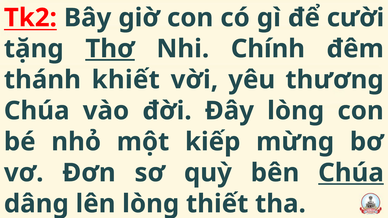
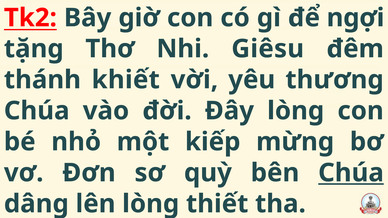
cười: cười -> ngợi (356, 18)
Thơ underline: present -> none (110, 49)
Chính: Chính -> Giêsu (268, 49)
